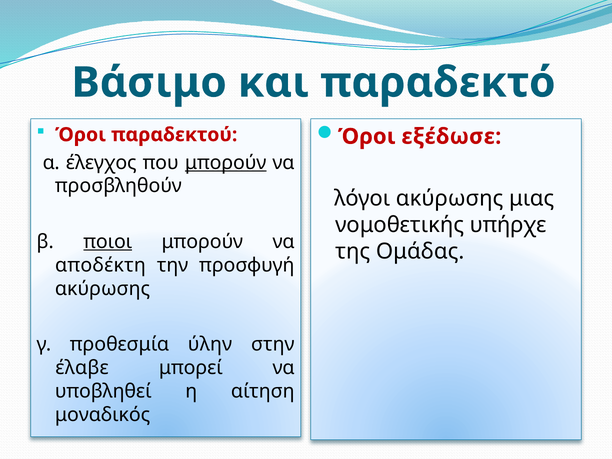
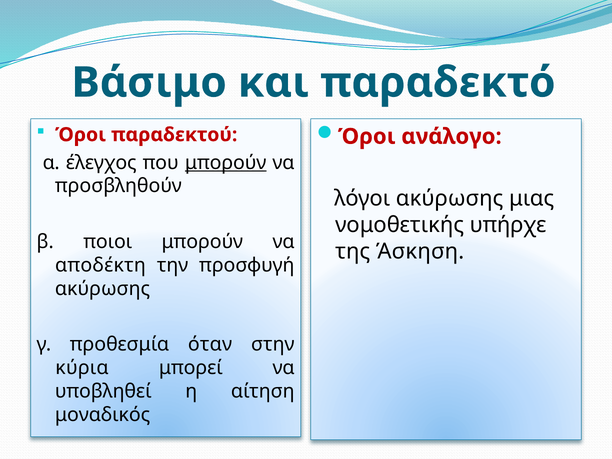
εξέδωσε: εξέδωσε -> ανάλογο (452, 137)
ποιοι underline: present -> none (108, 242)
Ομάδας: Ομάδας -> Άσκηση (420, 252)
ύλην: ύλην -> όταν (210, 344)
έλαβε: έλαβε -> κύρια (82, 368)
